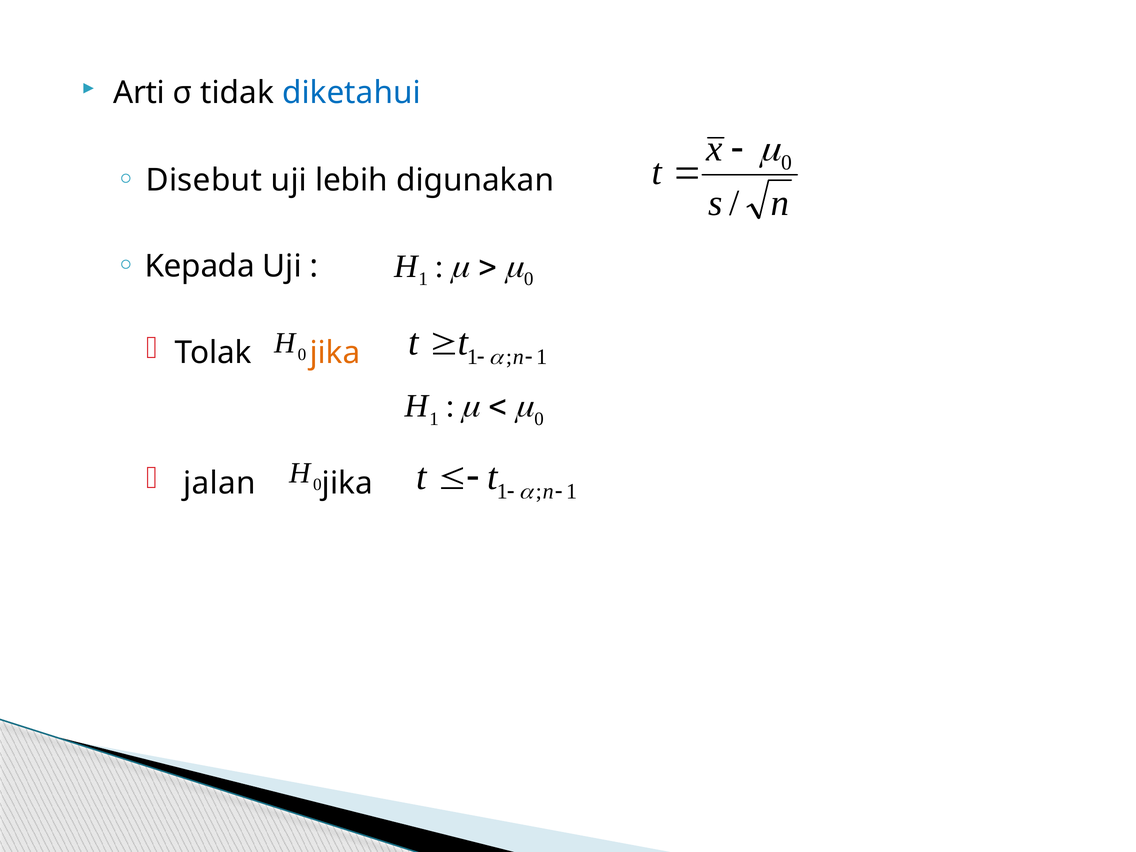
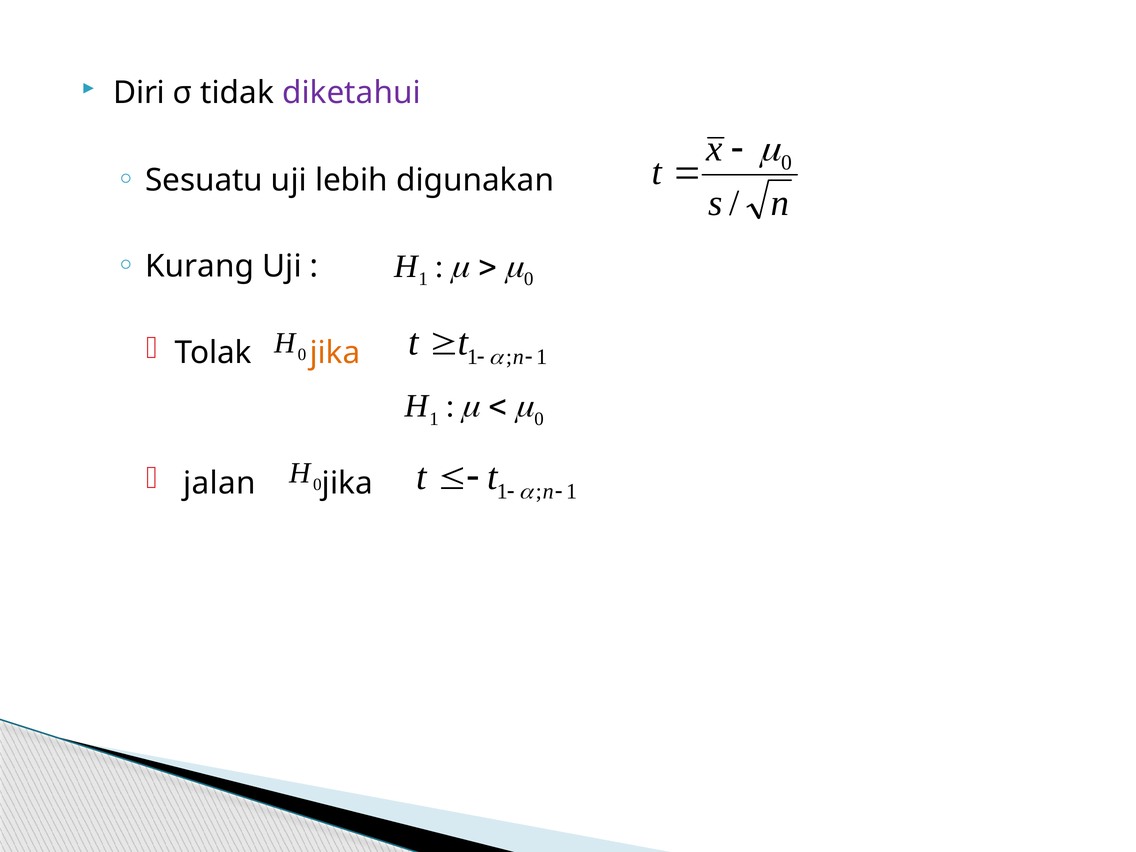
Arti: Arti -> Diri (139, 93)
diketahui colour: blue -> purple (351, 93)
Disebut: Disebut -> Sesuatu (204, 180)
Kepada: Kepada -> Kurang (200, 266)
